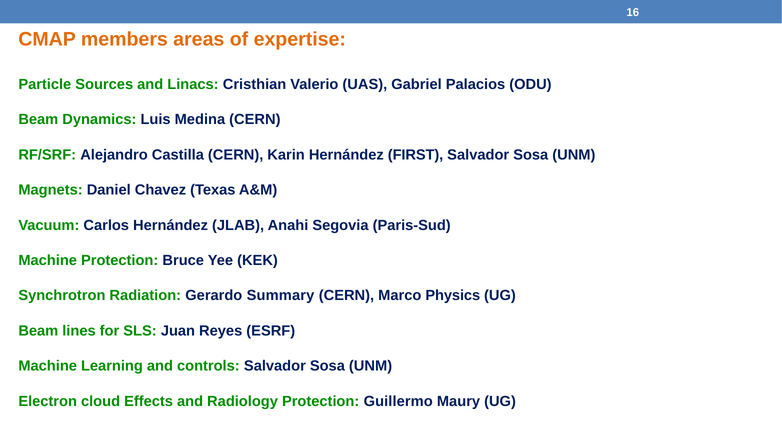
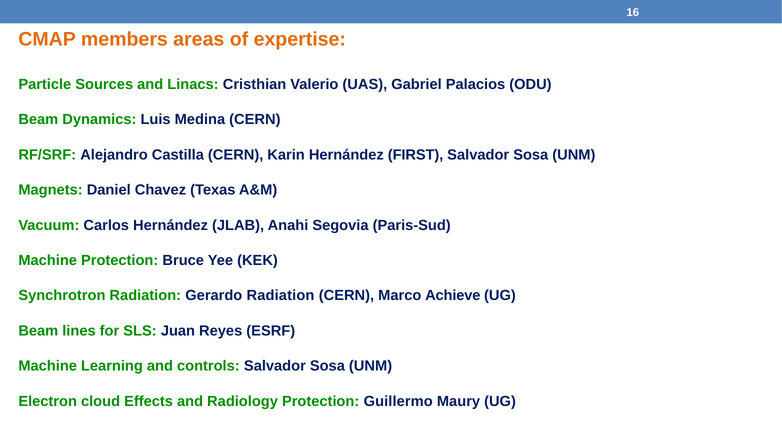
Gerardo Summary: Summary -> Radiation (280, 296)
Physics: Physics -> Achieve (453, 296)
